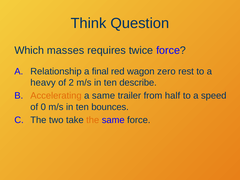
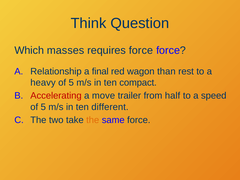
requires twice: twice -> force (141, 50)
zero: zero -> than (166, 71)
2: 2 -> 5 (71, 83)
describe: describe -> compact (138, 83)
Accelerating colour: orange -> red (56, 96)
a same: same -> move (104, 96)
0: 0 -> 5 (43, 107)
bounces: bounces -> different (110, 107)
